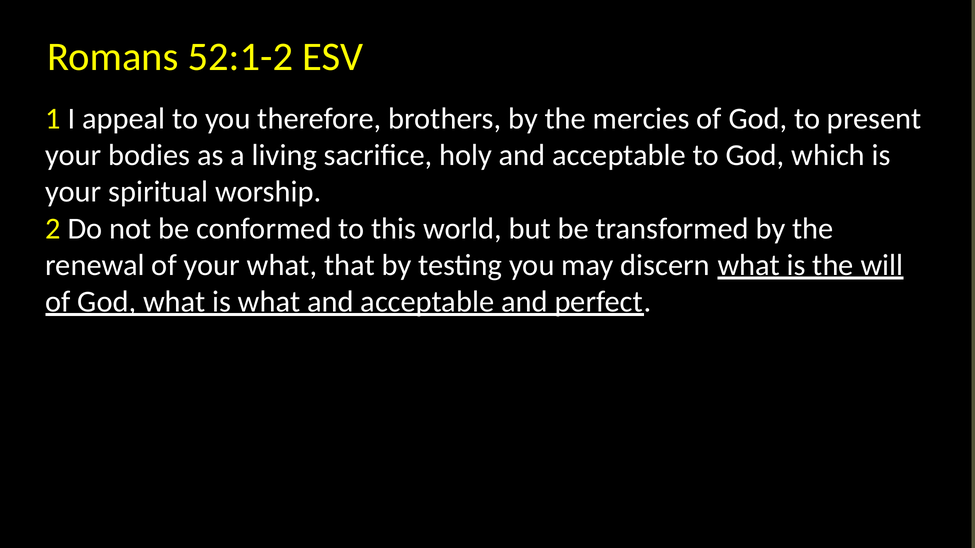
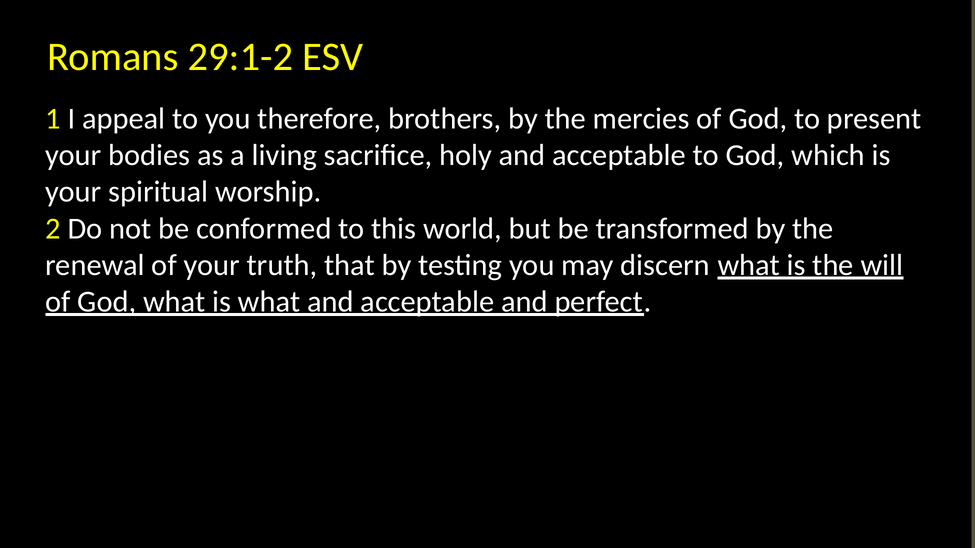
52:1-2: 52:1-2 -> 29:1-2 (240, 57)
your what: what -> truth (282, 265)
